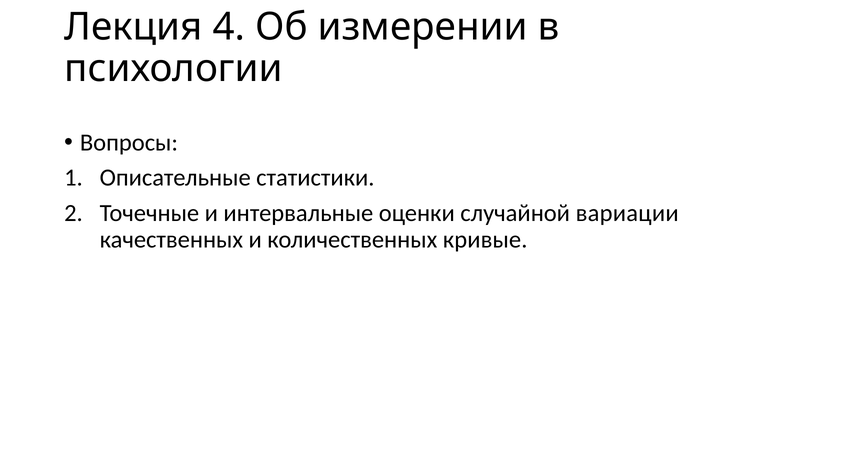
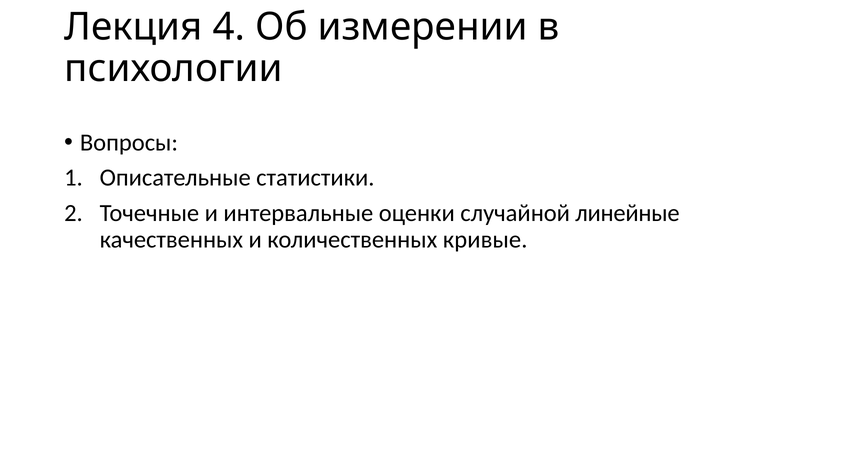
вариации: вариации -> линейные (627, 213)
